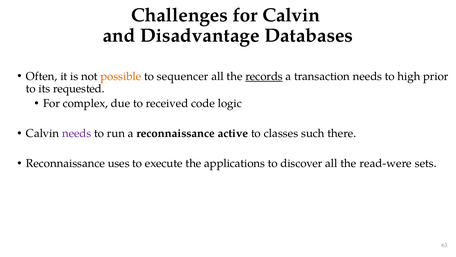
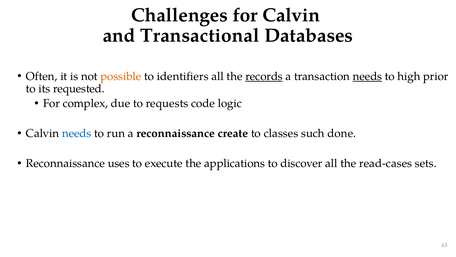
Disadvantage: Disadvantage -> Transactional (200, 36)
sequencer: sequencer -> identifiers (183, 76)
needs underline: none -> present (367, 76)
received: received -> requests (167, 103)
needs colour: purple -> blue (77, 133)
active: active -> create (233, 133)
there: there -> done (342, 133)
read-were: read-were -> read-cases (386, 163)
